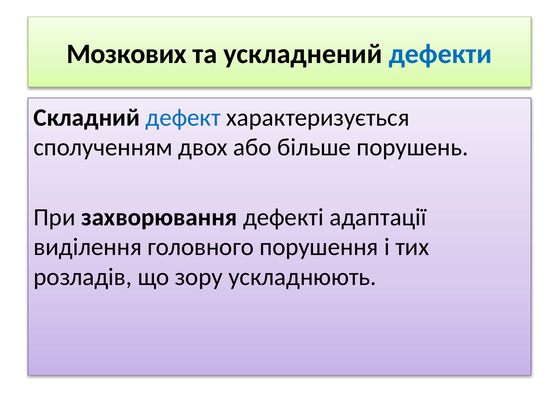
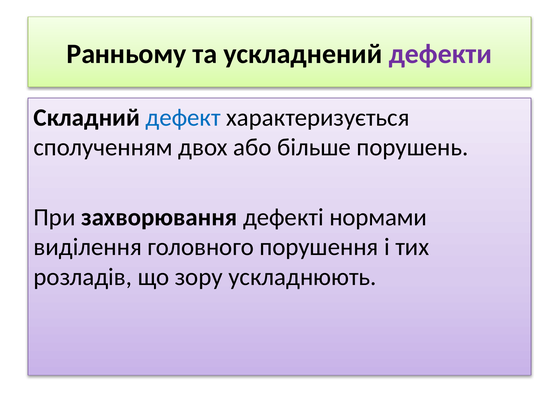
Мозкових: Мозкових -> Ранньому (127, 54)
дефекти colour: blue -> purple (440, 54)
адаптації: адаптації -> нормами (378, 217)
